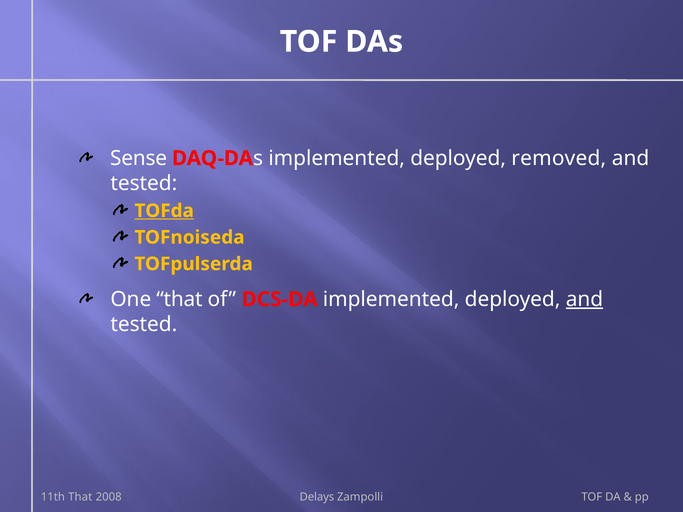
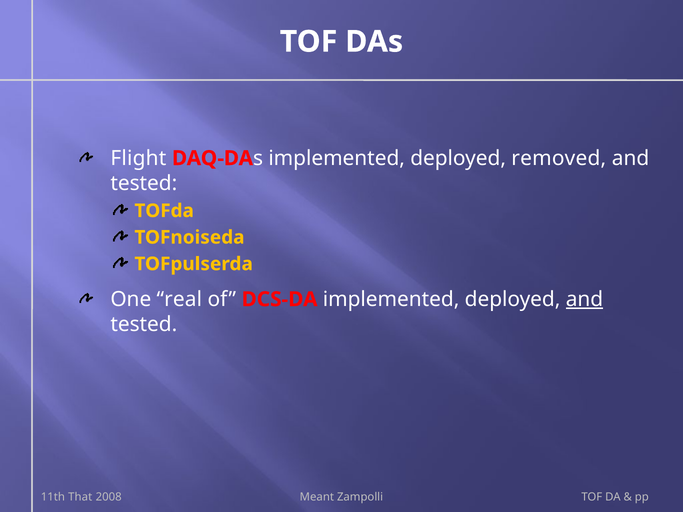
Sense: Sense -> Flight (138, 158)
TOFda underline: present -> none (164, 211)
One that: that -> real (179, 299)
Delays: Delays -> Meant (317, 497)
